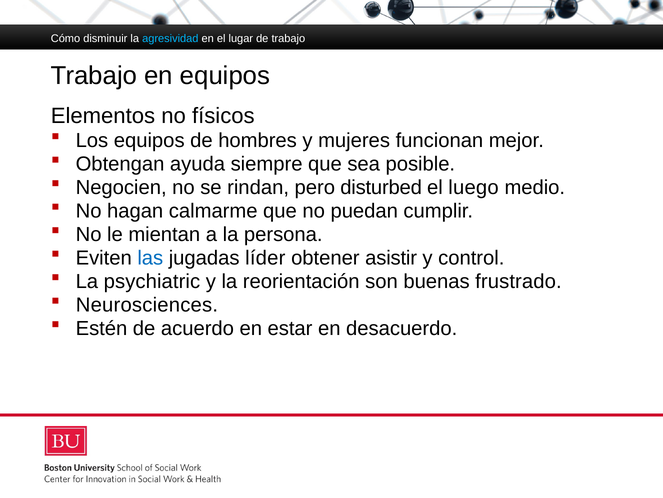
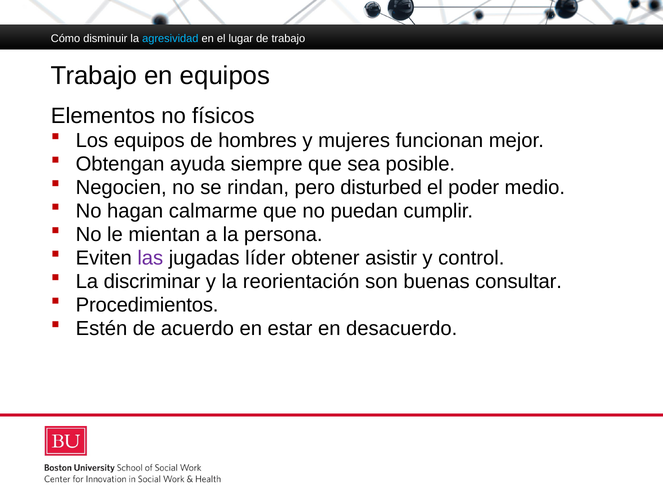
luego: luego -> poder (474, 187)
las colour: blue -> purple (150, 258)
psychiatric: psychiatric -> discriminar (152, 281)
frustrado: frustrado -> consultar (519, 281)
Neurosciences: Neurosciences -> Procedimientos (147, 304)
